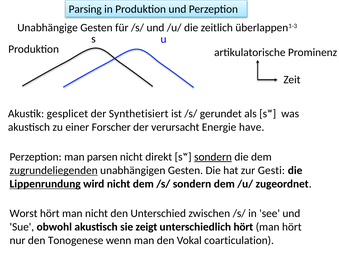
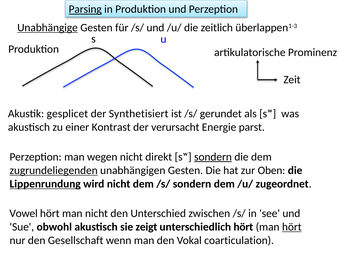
Parsing underline: none -> present (85, 9)
Unabhängige underline: none -> present (48, 28)
Forscher: Forscher -> Kontrast (111, 127)
have: have -> parst (252, 127)
parsen: parsen -> wegen (102, 157)
Gesti: Gesti -> Oben (271, 171)
Worst: Worst -> Vowel (24, 214)
hört underline: none -> present (292, 227)
Tonogenese: Tonogenese -> Gesellschaft (76, 241)
